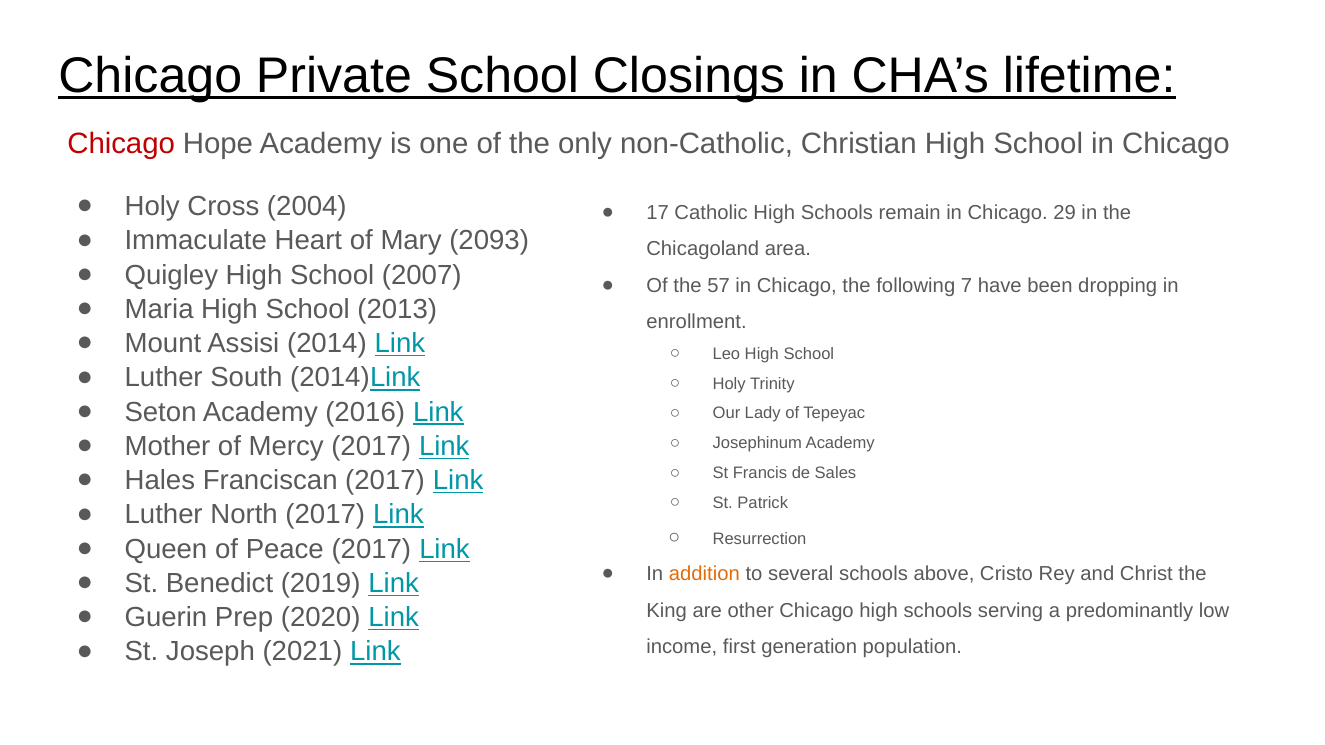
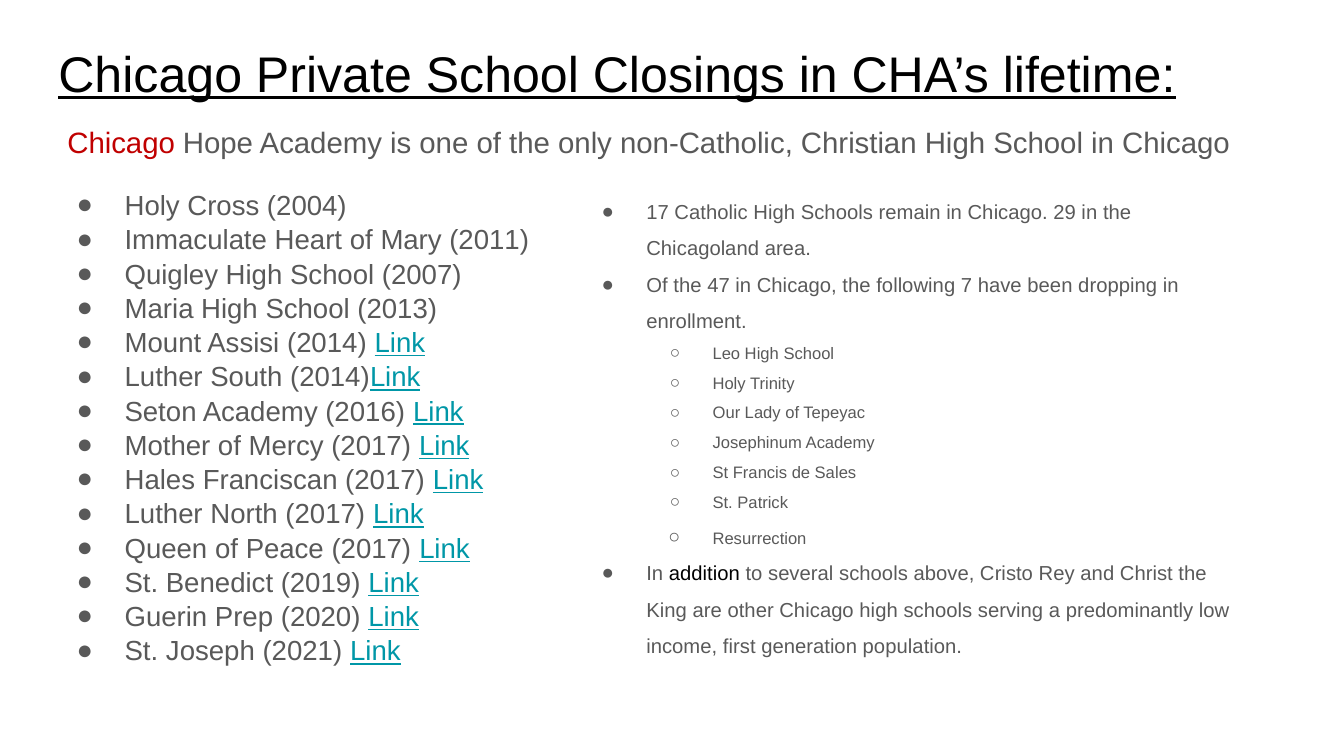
2093: 2093 -> 2011 (489, 241)
57: 57 -> 47 (719, 286)
addition colour: orange -> black (704, 574)
